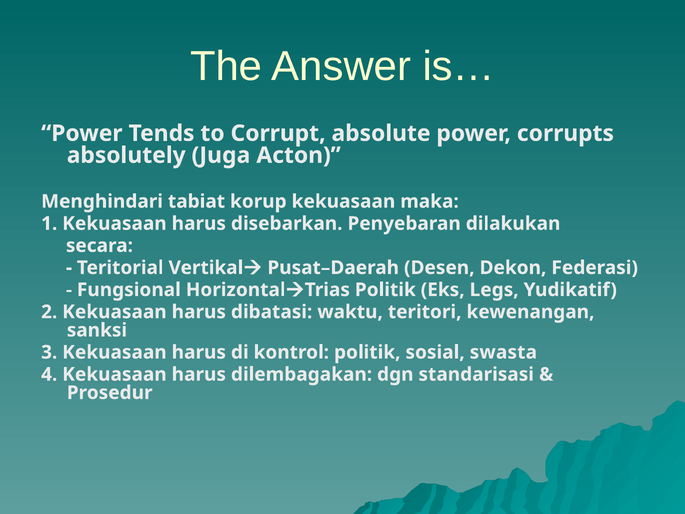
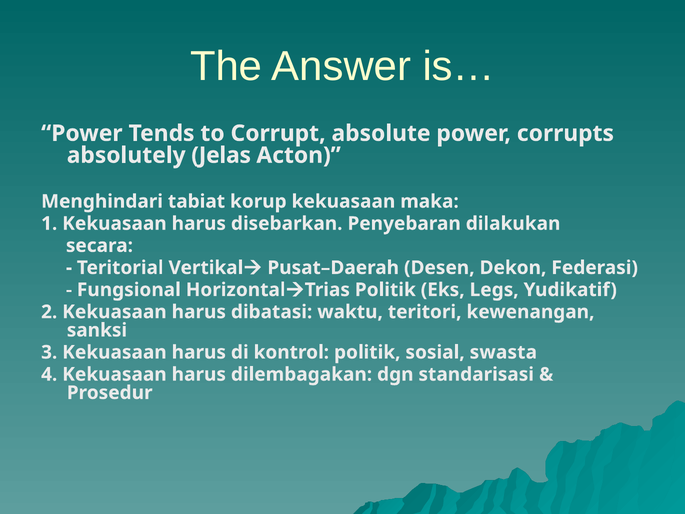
Juga: Juga -> Jelas (221, 155)
